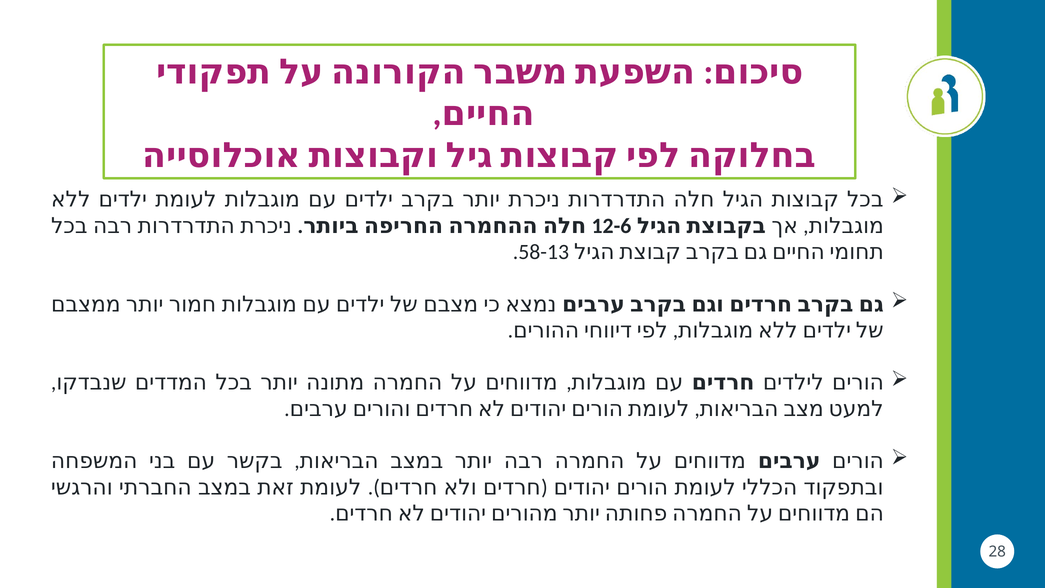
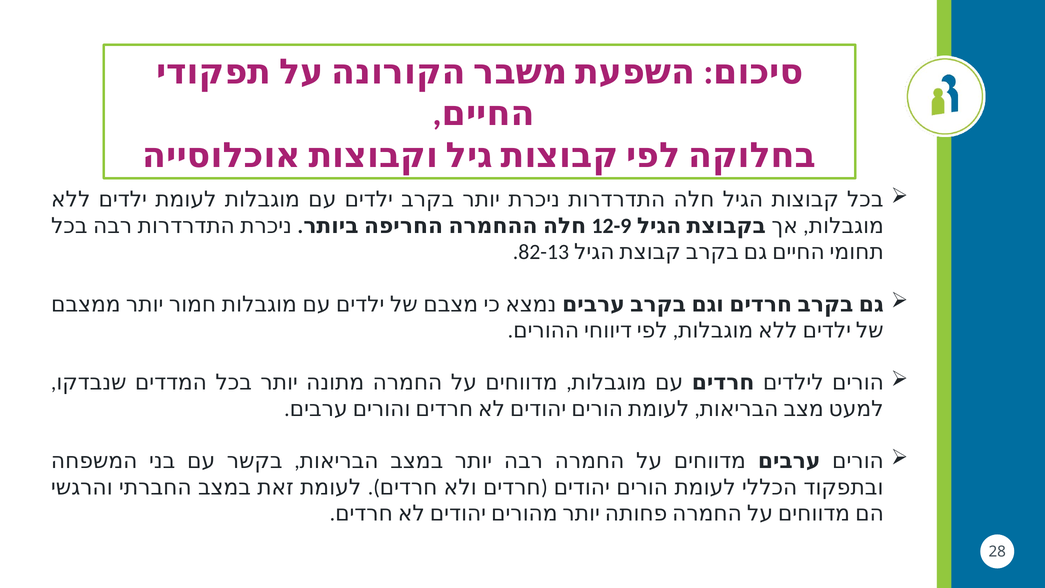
12-6: 12-6 -> 12-9 (611, 226)
58-13: 58-13 -> 82-13 (544, 252)
